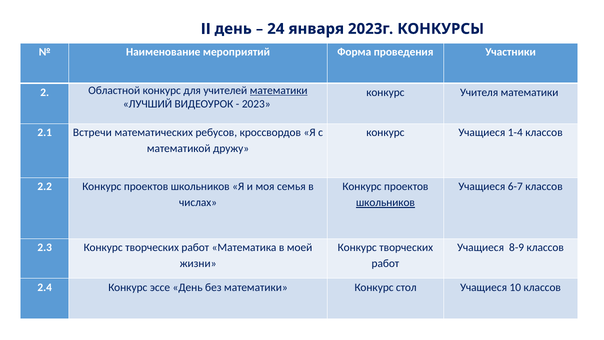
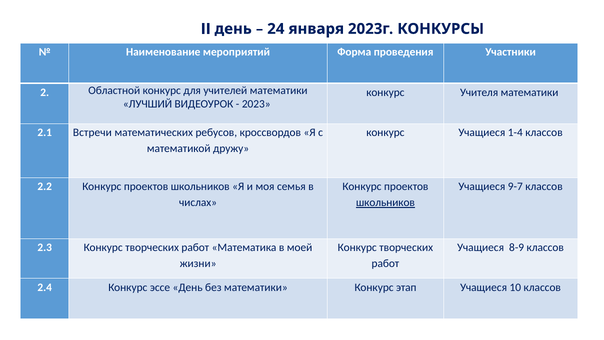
математики underline: present -> none (279, 90)
6-7: 6-7 -> 9-7 (515, 187)
стол: стол -> этап (406, 287)
